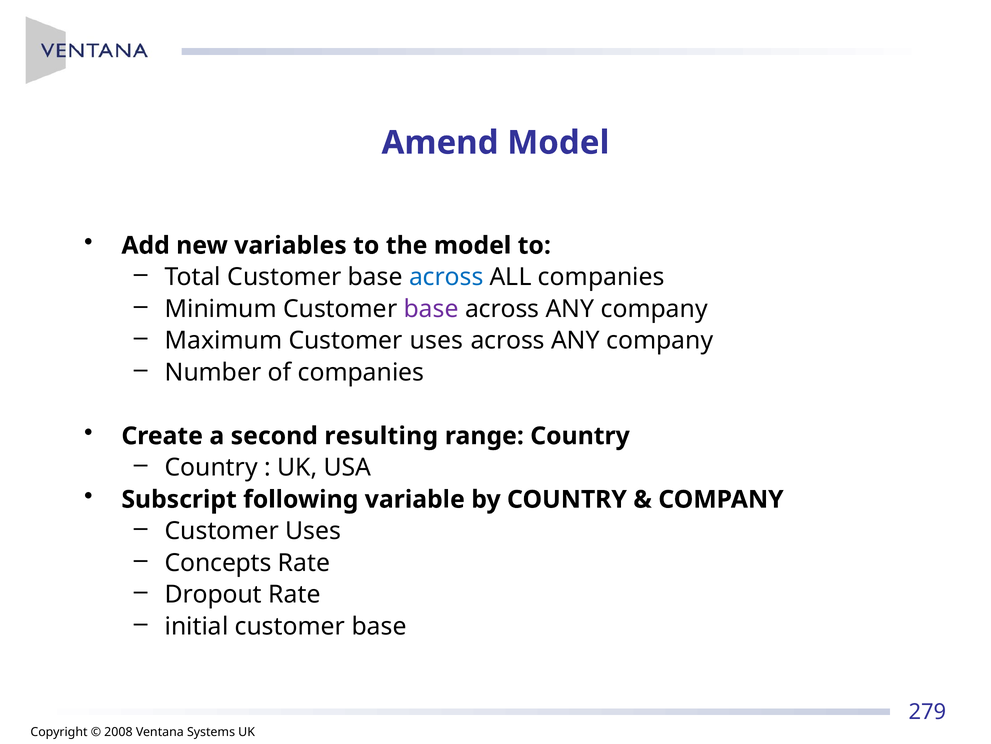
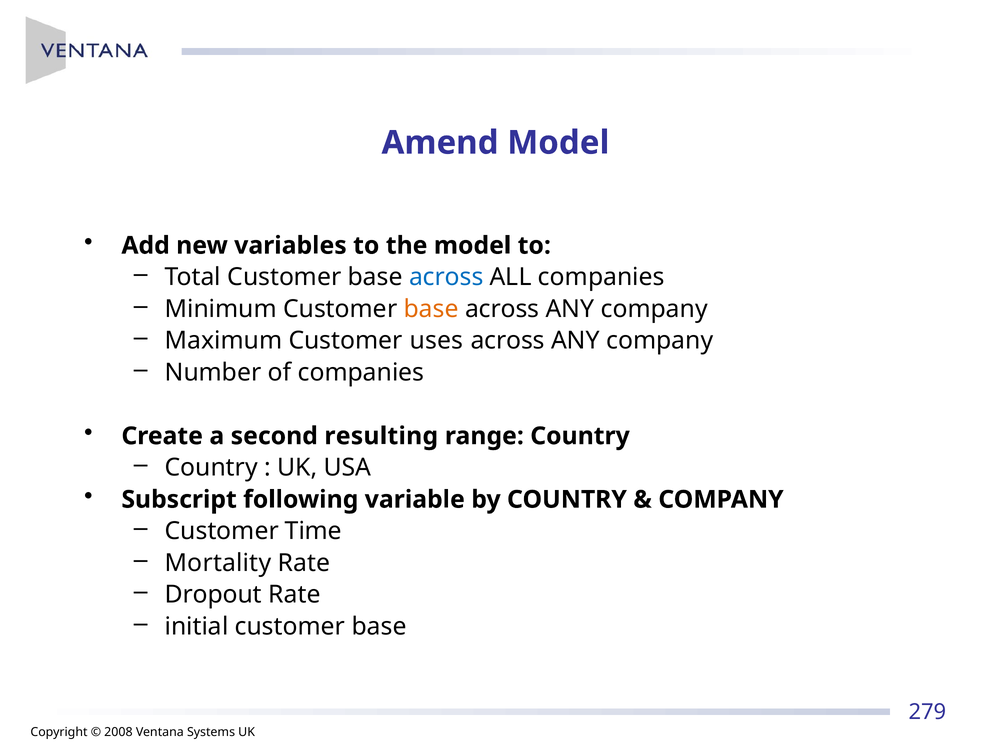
base colour: purple -> orange (431, 309)
Uses: Uses -> Time (313, 531)
Concepts: Concepts -> Mortality (218, 562)
